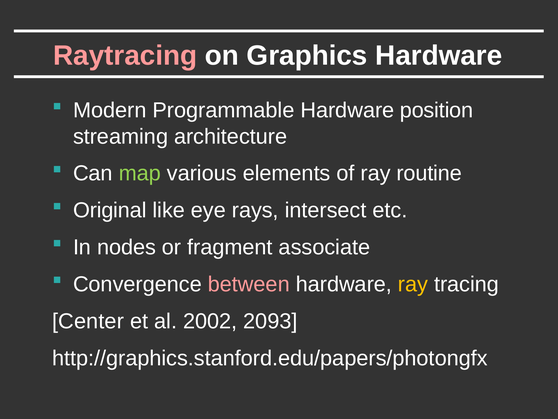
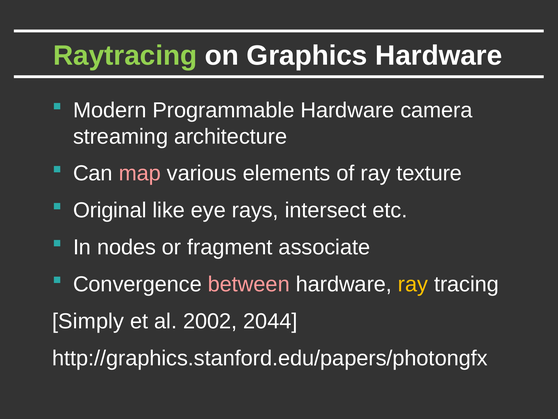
Raytracing colour: pink -> light green (125, 55)
position: position -> camera (436, 110)
map colour: light green -> pink (140, 173)
routine: routine -> texture (429, 173)
Center: Center -> Simply (88, 321)
2093: 2093 -> 2044 (270, 321)
